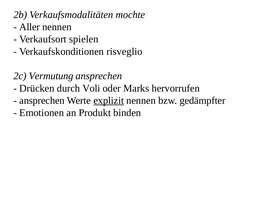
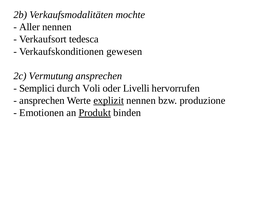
spielen: spielen -> tedesca (84, 39)
risveglio: risveglio -> gewesen (124, 51)
Drücken: Drücken -> Semplici (37, 88)
Marks: Marks -> Livelli (136, 88)
gedämpfter: gedämpfter -> produzione (203, 100)
Produkt underline: none -> present (95, 113)
